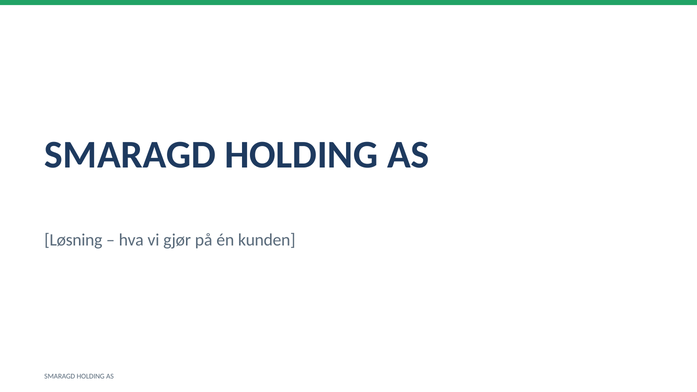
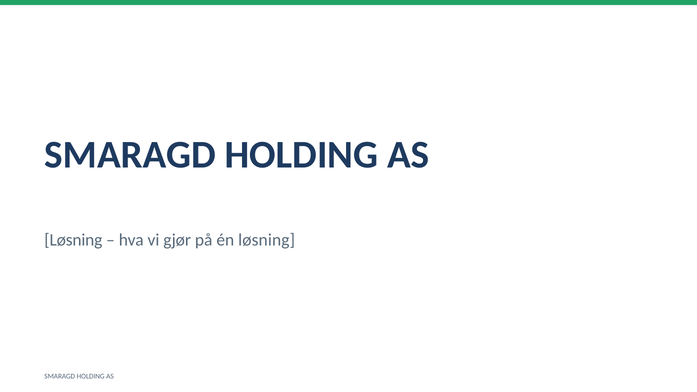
én kunden: kunden -> løsning (267, 240)
